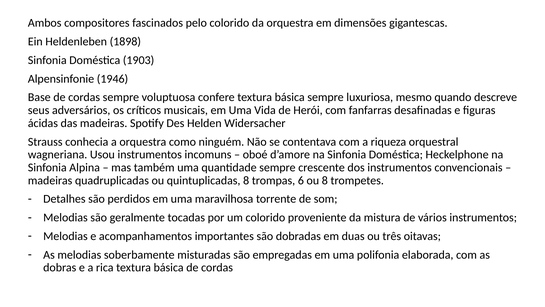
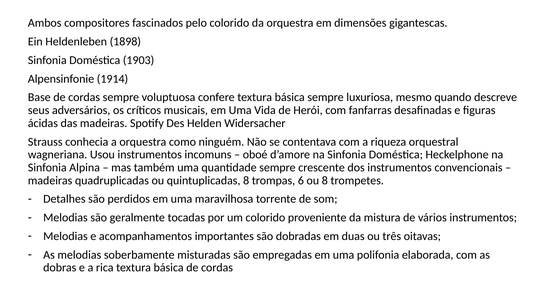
1946: 1946 -> 1914 (113, 79)
